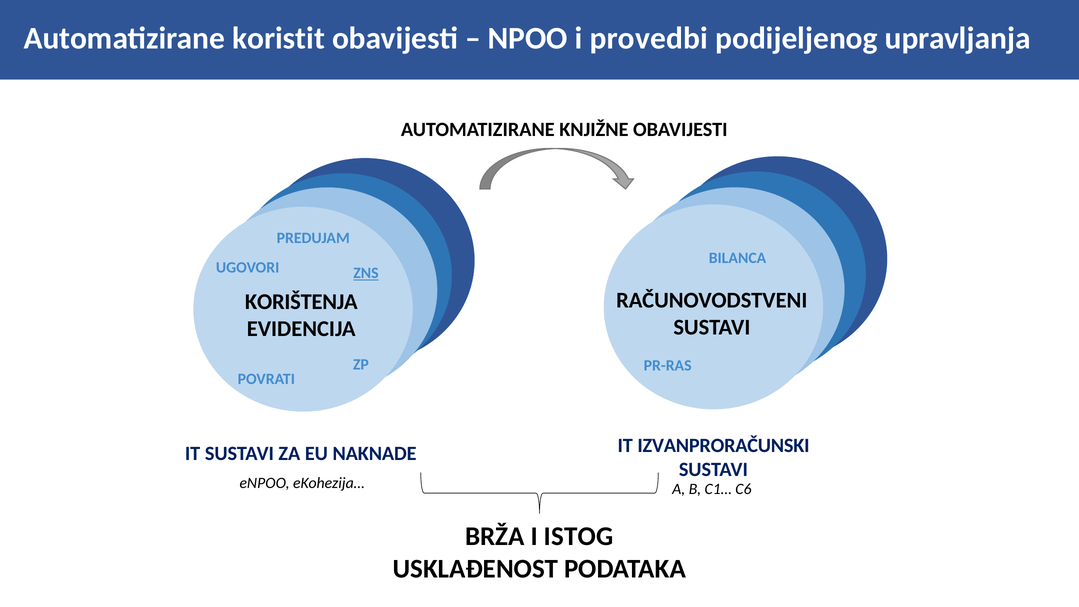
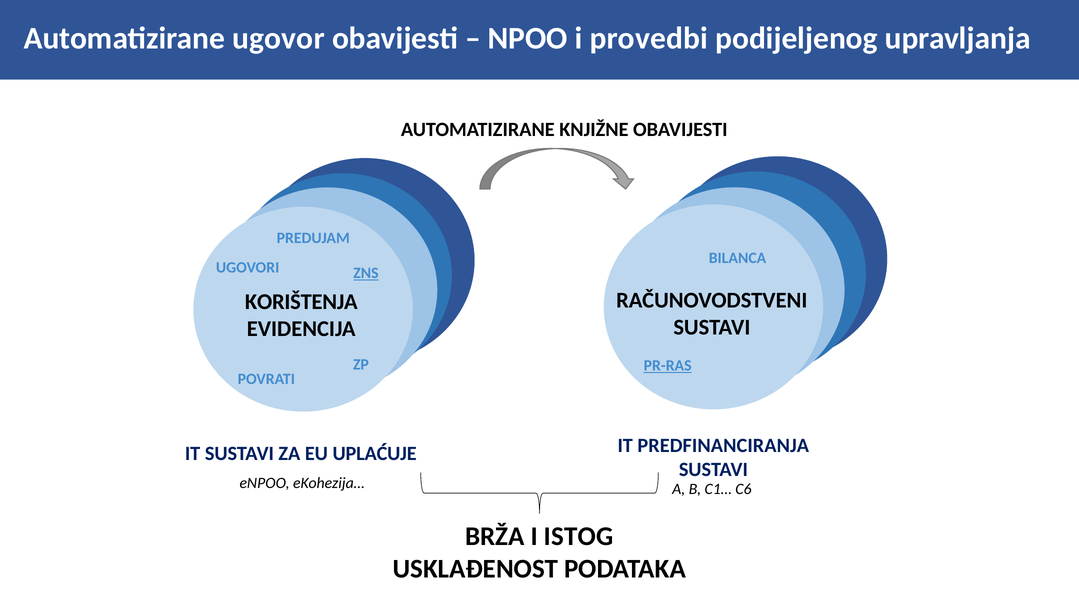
koristit: koristit -> ugovor (278, 38)
PR-RAS underline: none -> present (668, 365)
IZVANPRORAČUNSKI: IZVANPRORAČUNSKI -> PREDFINANCIRANJA (723, 445)
NAKNADE: NAKNADE -> UPLAĆUJE (375, 454)
